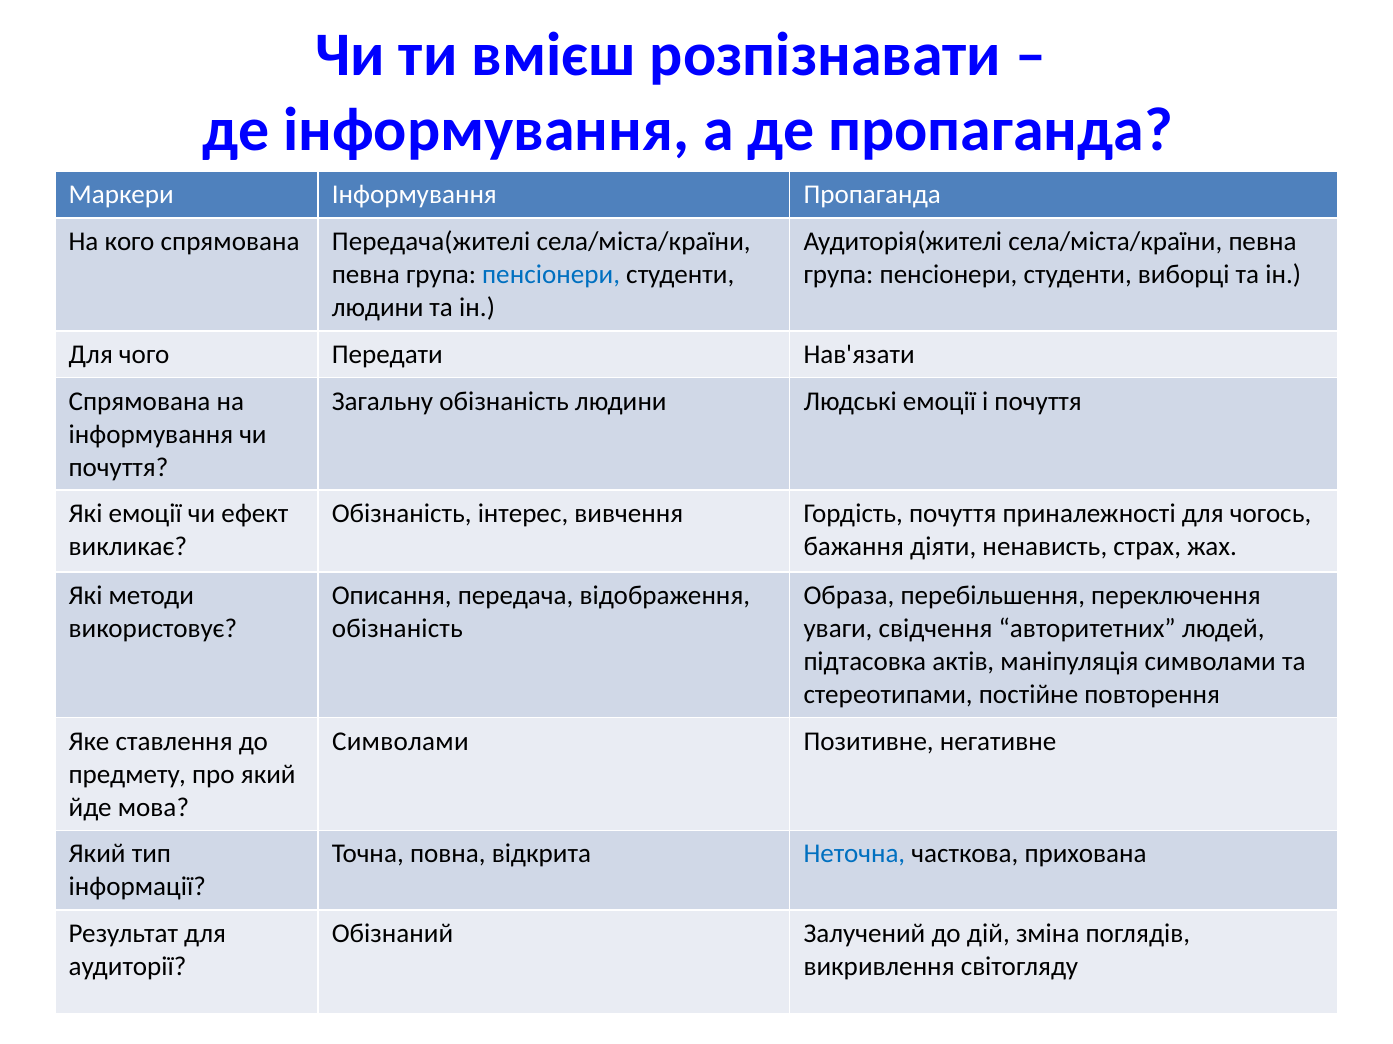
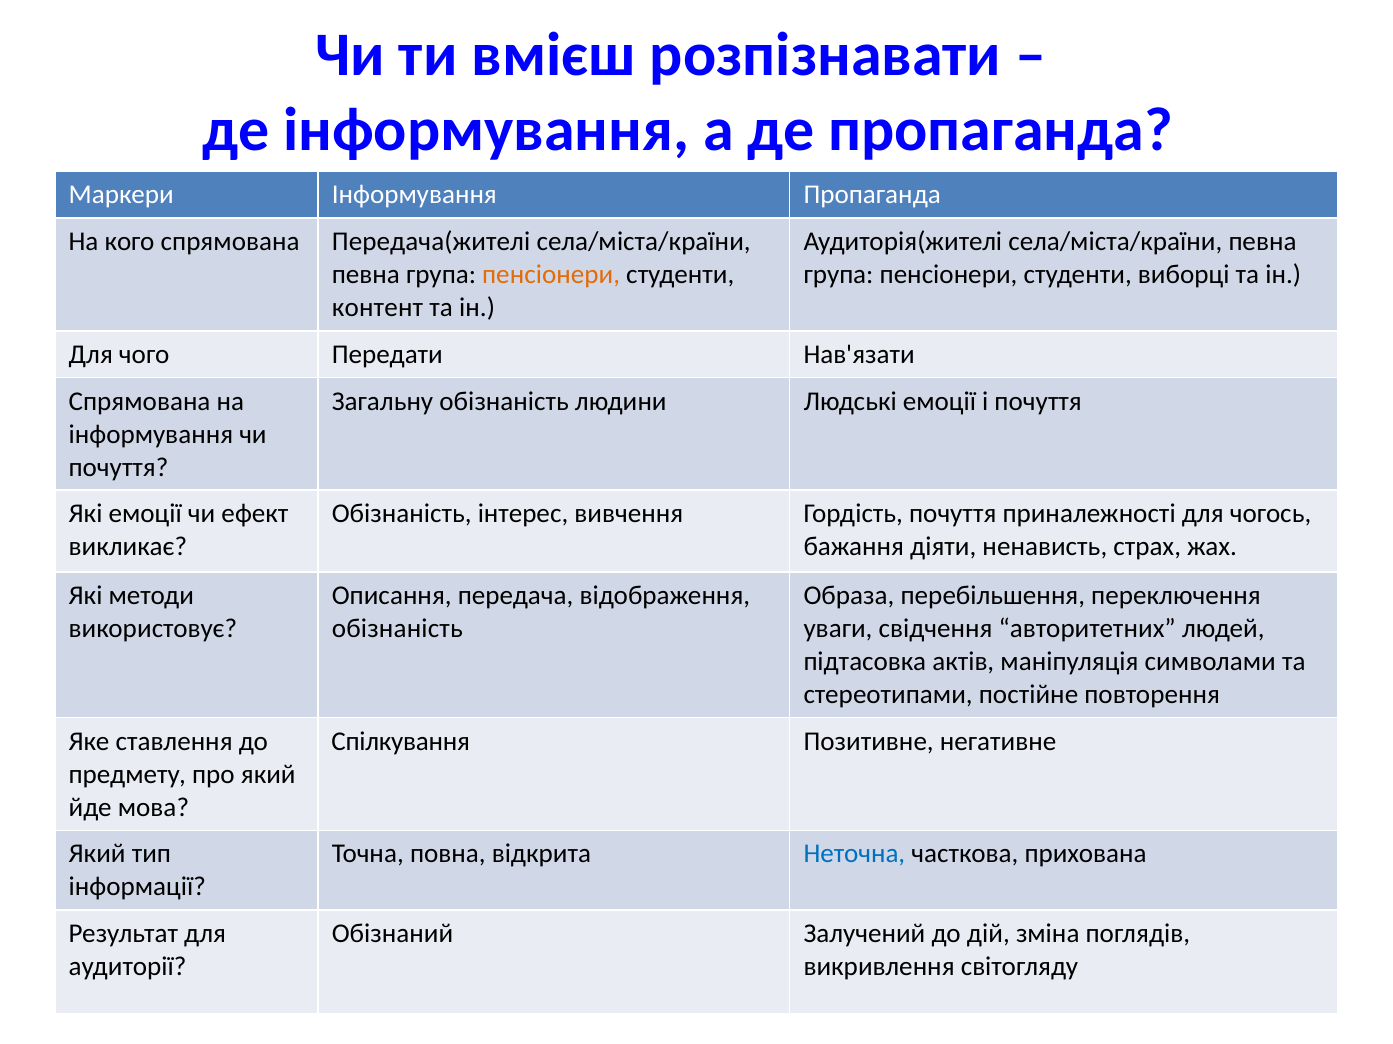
пенсіонери colour: blue -> orange (551, 275)
людини: людини -> контент (378, 308)
Символами: Символами -> Спілкування (401, 742)
